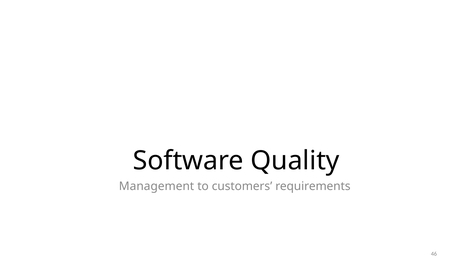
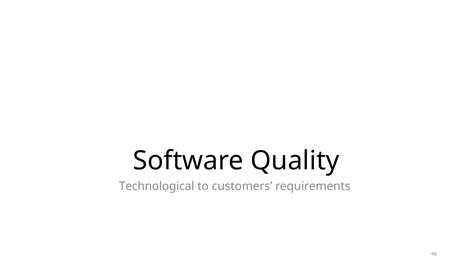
Management: Management -> Technological (157, 186)
